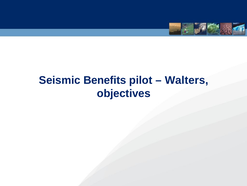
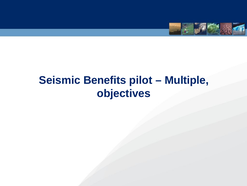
Walters: Walters -> Multiple (187, 80)
